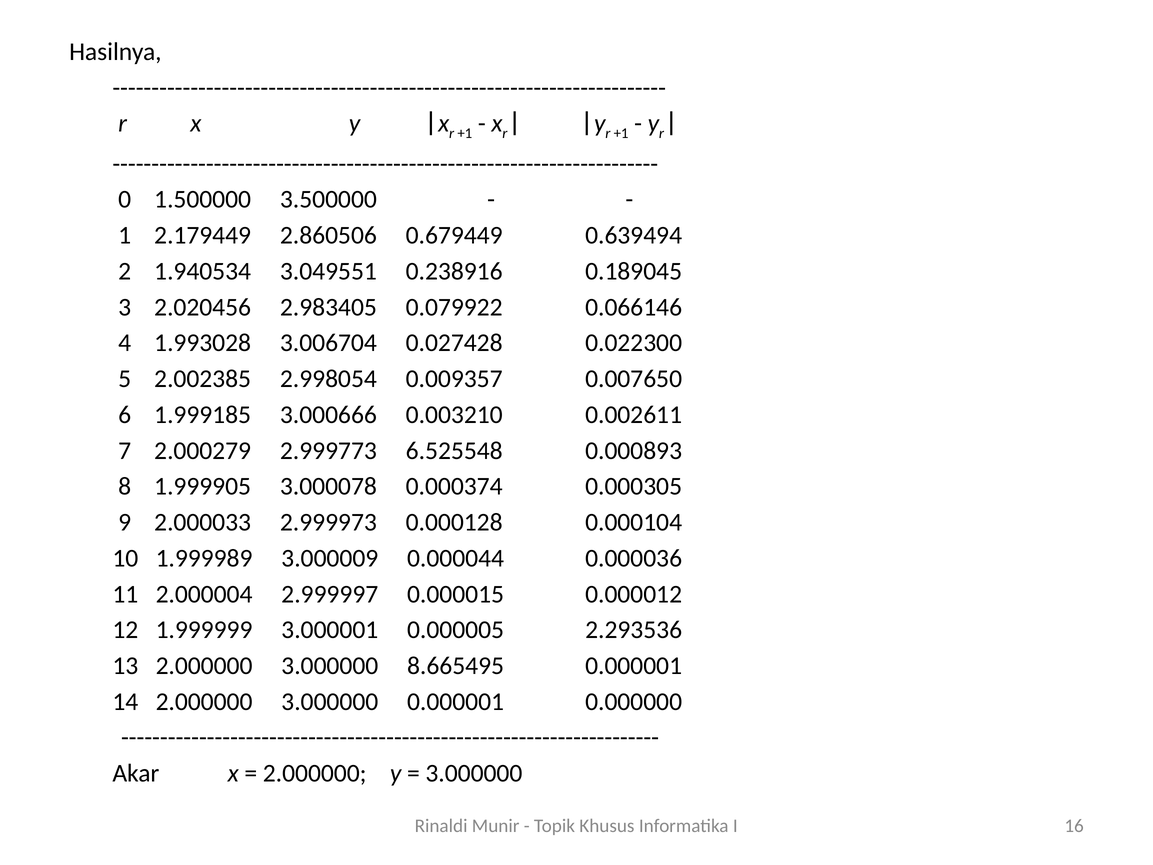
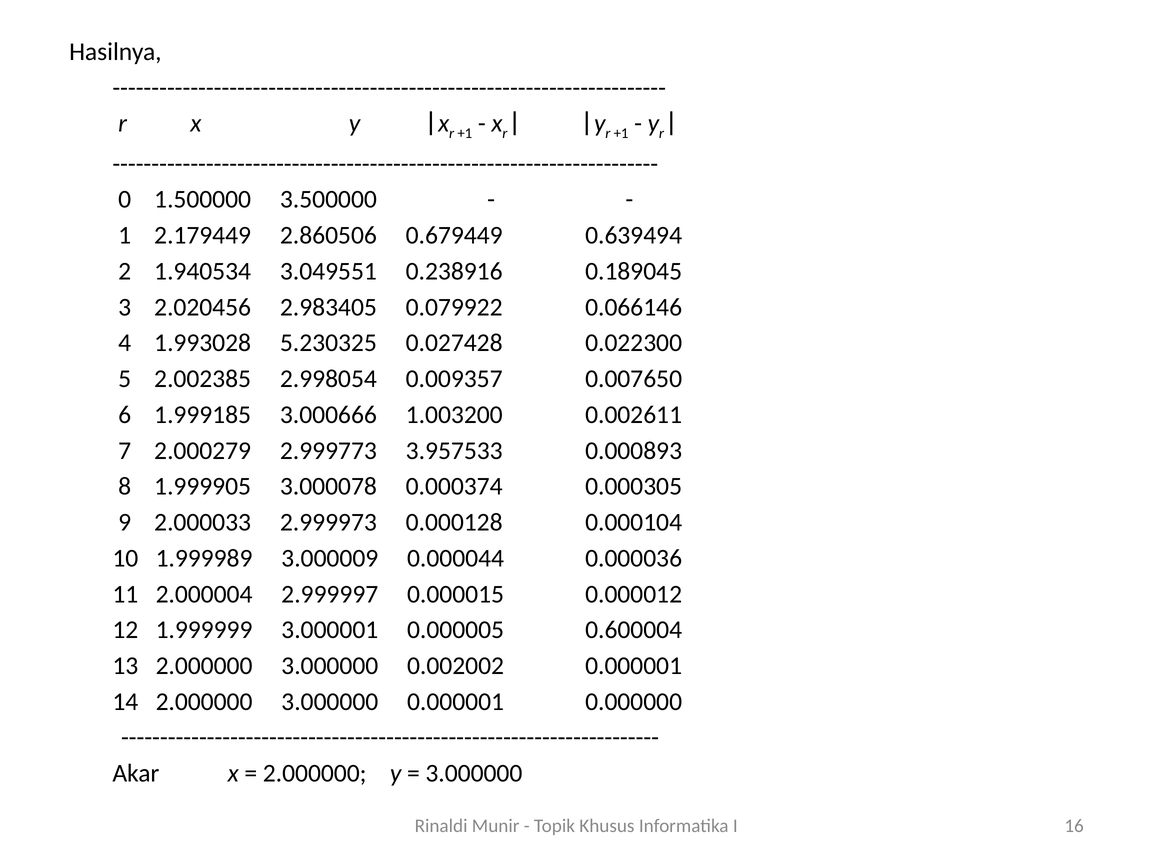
3.006704: 3.006704 -> 5.230325 (328, 343)
0.003210: 0.003210 -> 1.003200 (454, 415)
6.525548: 6.525548 -> 3.957533 (454, 450)
2.293536: 2.293536 -> 0.600004 (634, 630)
8.665495: 8.665495 -> 0.002002 (456, 666)
